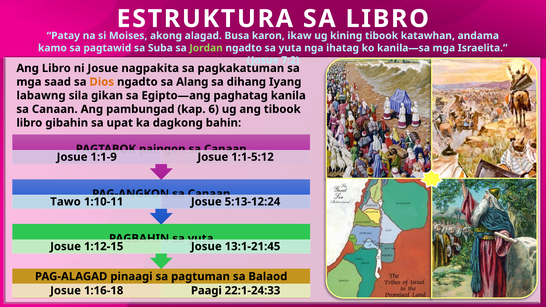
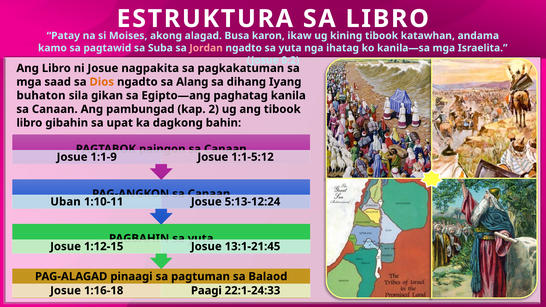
Jordan colour: light green -> pink (206, 48)
7:2: 7:2 -> 0:2 (290, 60)
labawng: labawng -> buhaton (41, 96)
6: 6 -> 2 (214, 109)
Tawo: Tawo -> Uban (66, 202)
